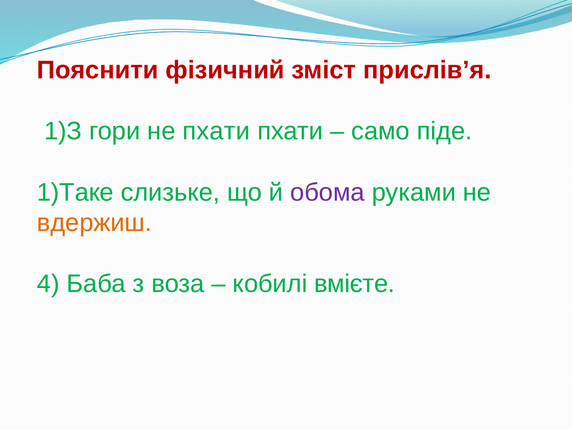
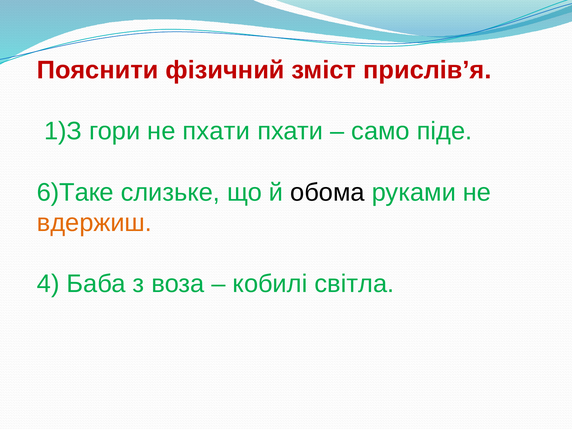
1)Таке: 1)Таке -> 6)Таке (75, 192)
обома colour: purple -> black (327, 192)
вмієте: вмієте -> світла (354, 284)
